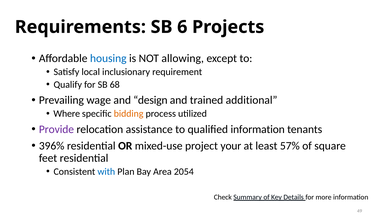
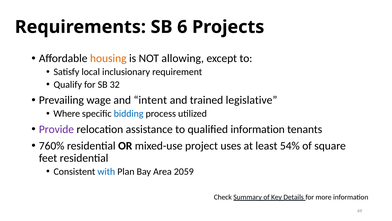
housing colour: blue -> orange (108, 58)
68: 68 -> 32 (115, 84)
design: design -> intent (150, 100)
additional: additional -> legislative (251, 100)
bidding colour: orange -> blue (129, 113)
396%: 396% -> 760% (52, 145)
your: your -> uses (231, 145)
57%: 57% -> 54% (290, 145)
2054: 2054 -> 2059 (184, 171)
